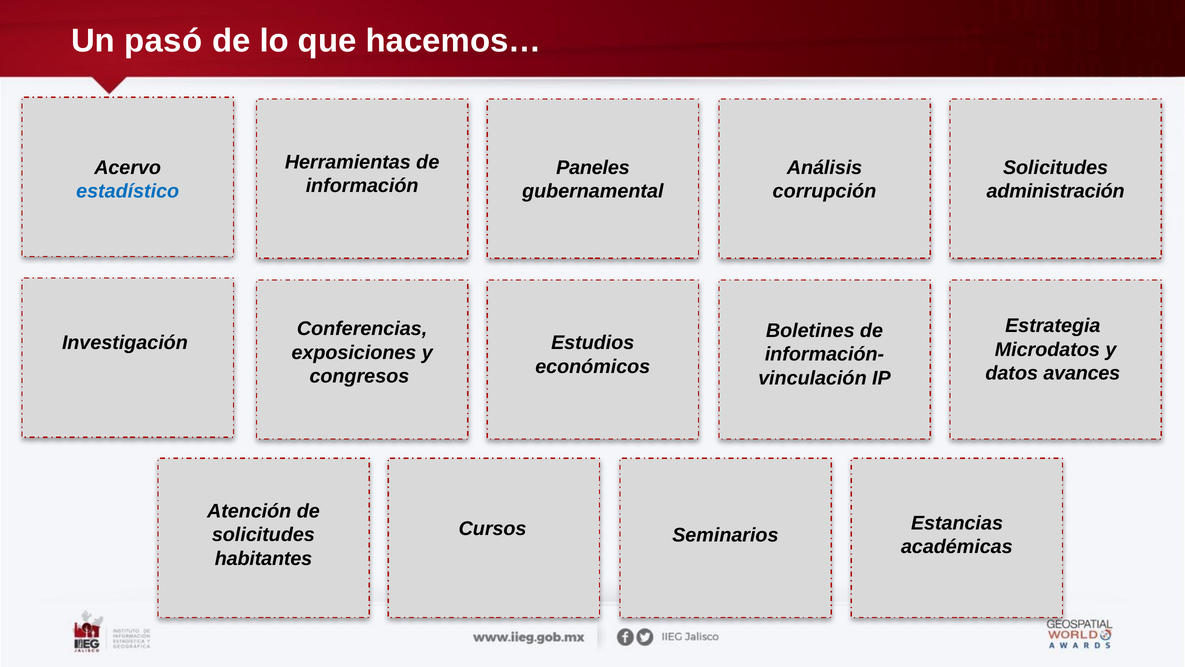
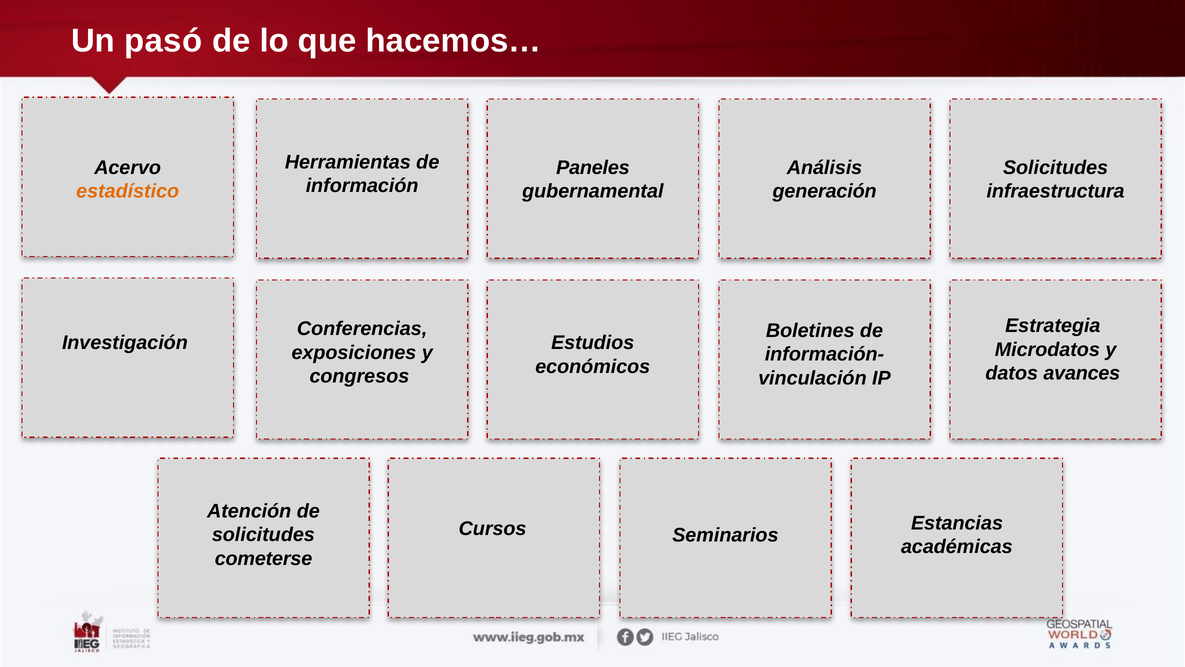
estadístico colour: blue -> orange (128, 191)
corrupción: corrupción -> generación (825, 191)
administración: administración -> infraestructura (1056, 191)
habitantes: habitantes -> cometerse (264, 558)
